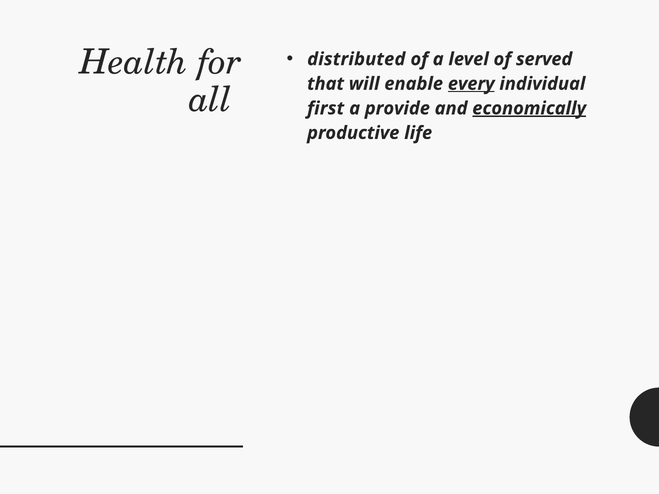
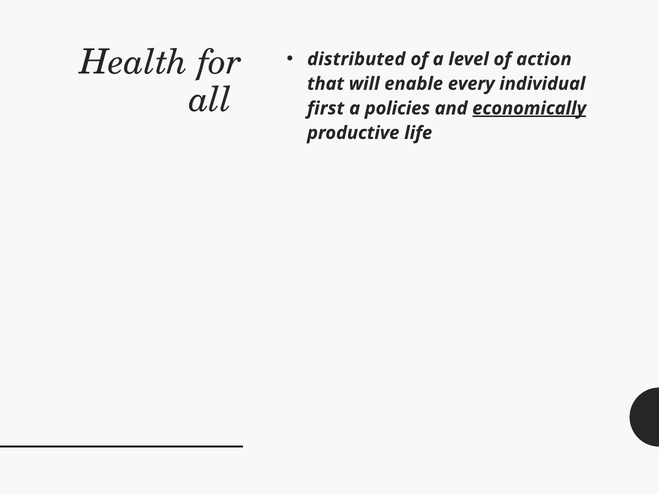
served: served -> action (544, 59)
every underline: present -> none (471, 84)
provide: provide -> policies (397, 108)
